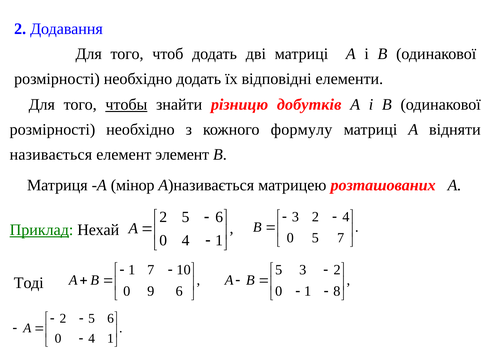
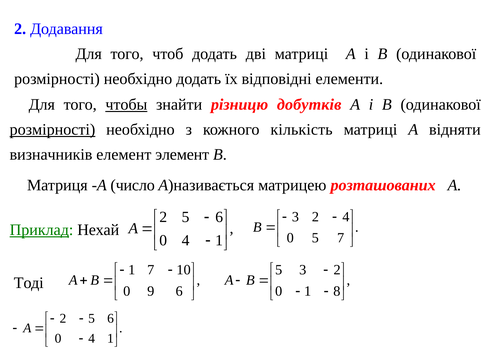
розмірності underline: none -> present (52, 130)
формулу: формулу -> кількість (302, 130)
називається: називається -> визначників (51, 155)
мінор: мінор -> число (133, 185)
